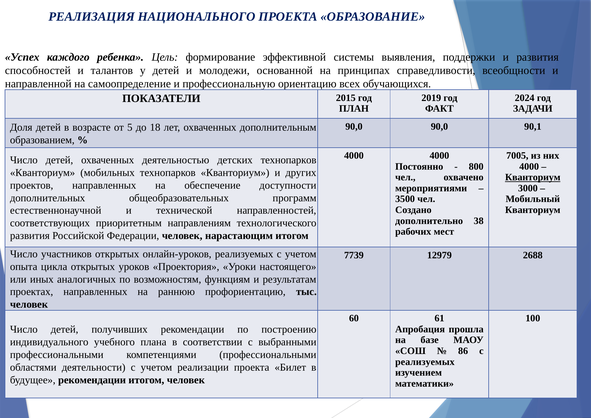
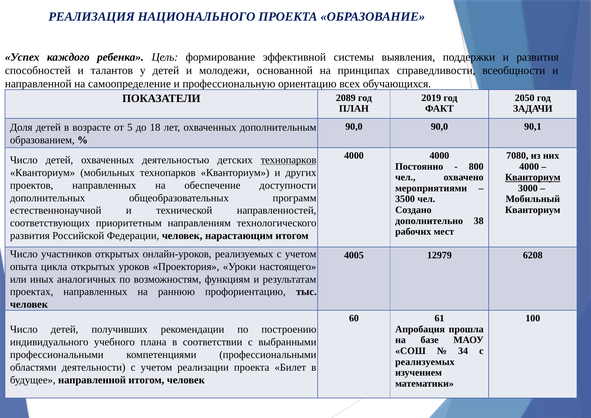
2024: 2024 -> 2050 (525, 98)
2015: 2015 -> 2089 (346, 98)
7005: 7005 -> 7080 (517, 156)
технопарков underline: none -> present (289, 160)
7739: 7739 -> 4005 (354, 255)
2688: 2688 -> 6208 (533, 255)
86: 86 -> 34 (463, 351)
будущее рекомендации: рекомендации -> направленной (92, 380)
